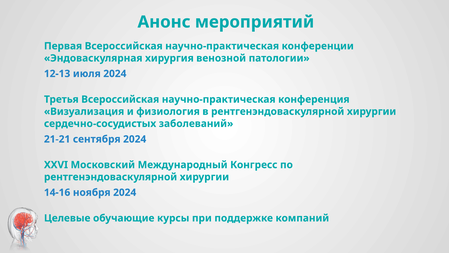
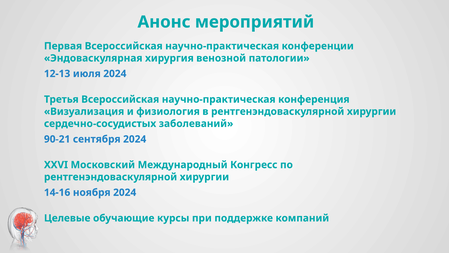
21-21: 21-21 -> 90-21 (57, 139)
